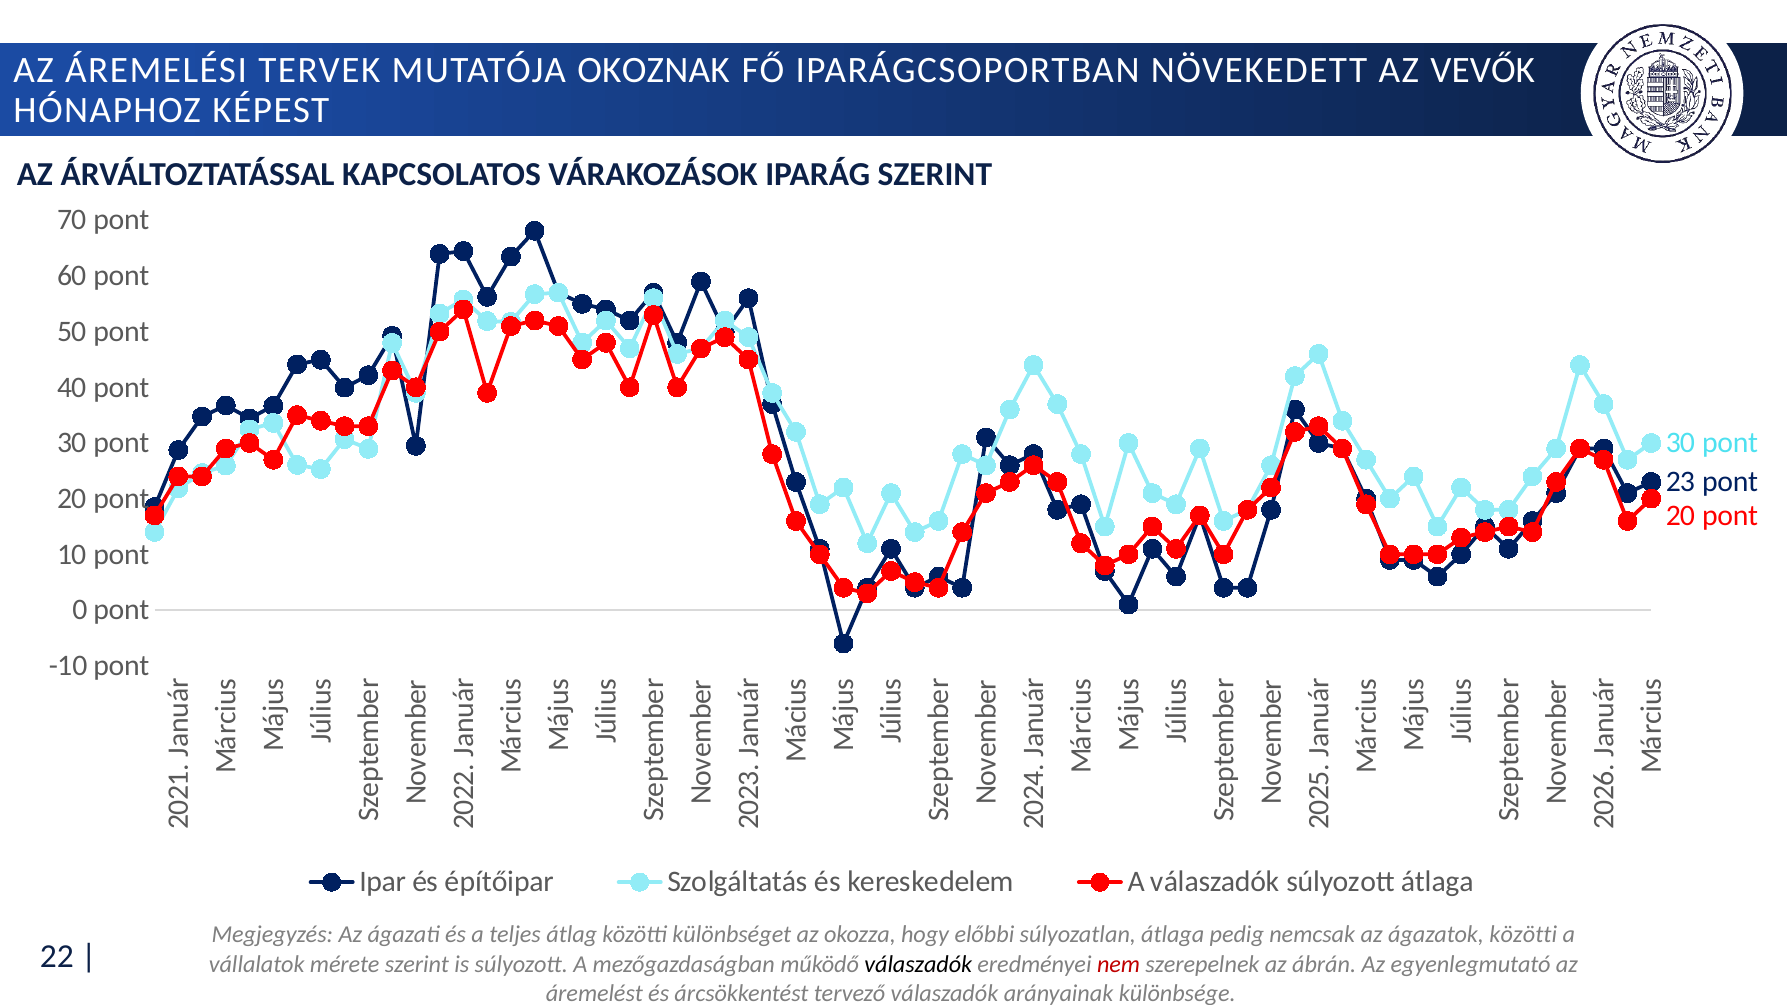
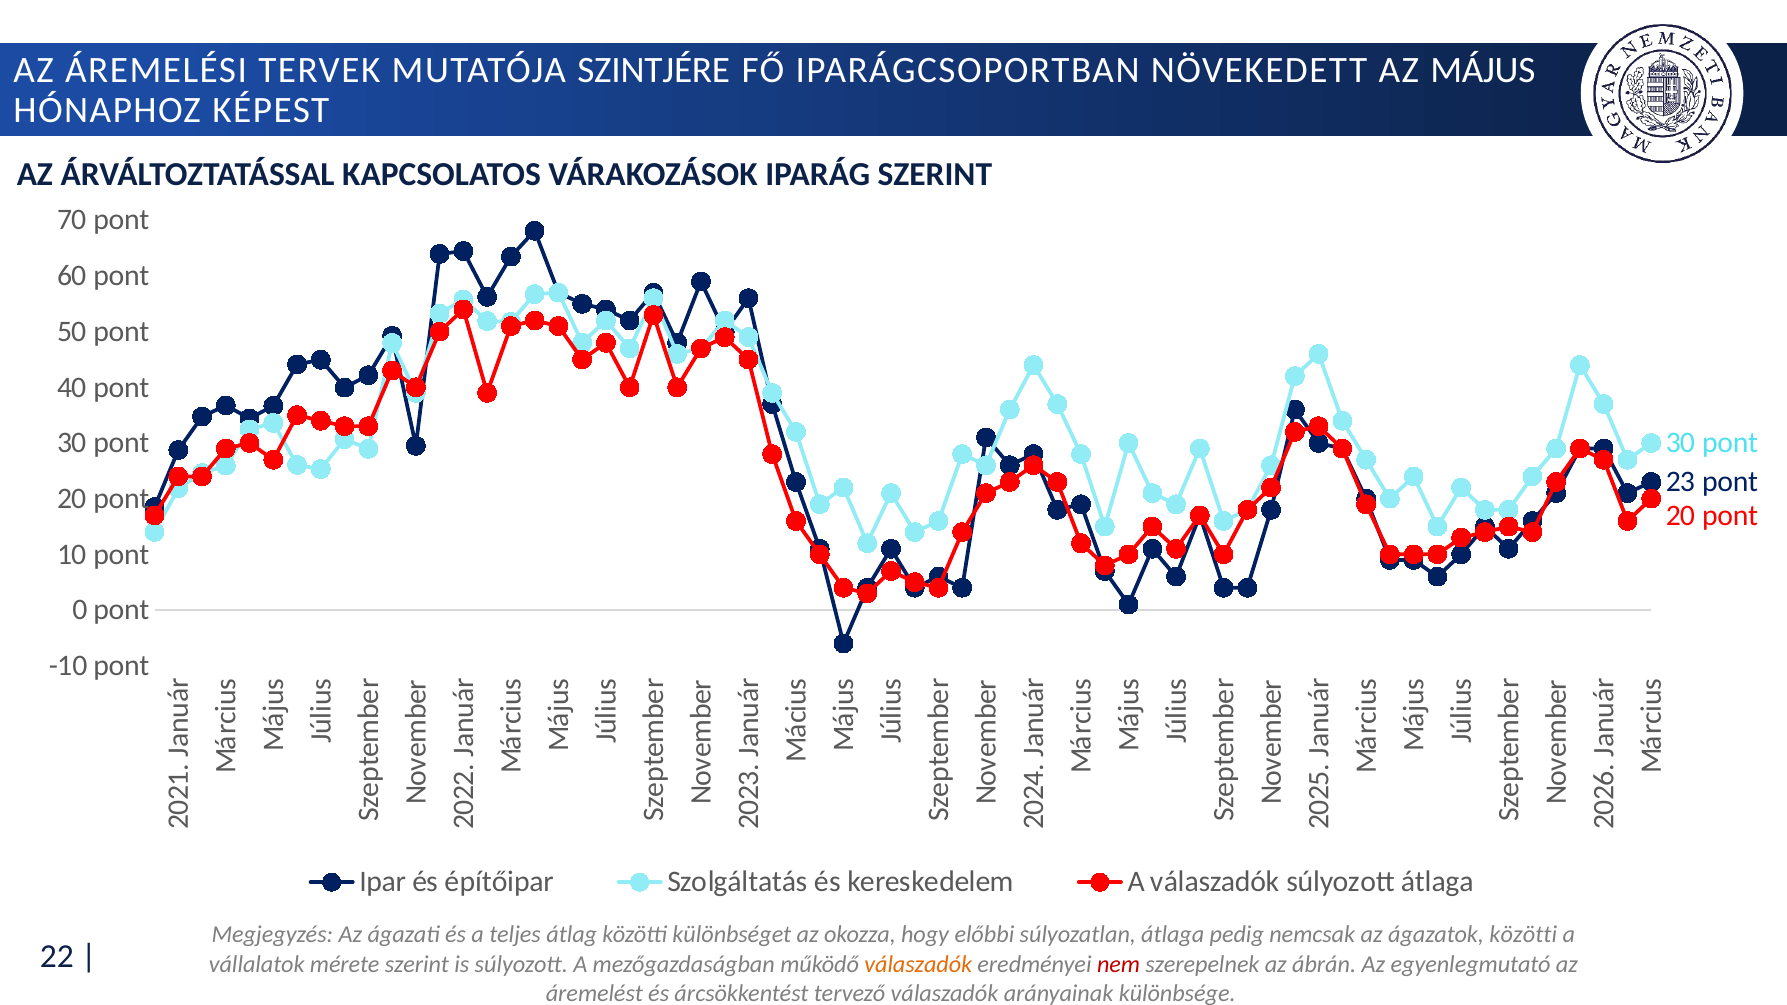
OKOZNAK: OKOZNAK -> SZINTJÉRE (654, 70)
VEVŐK: VEVŐK -> MÁJUS (1483, 70)
válaszadók colour: black -> orange (918, 964)
